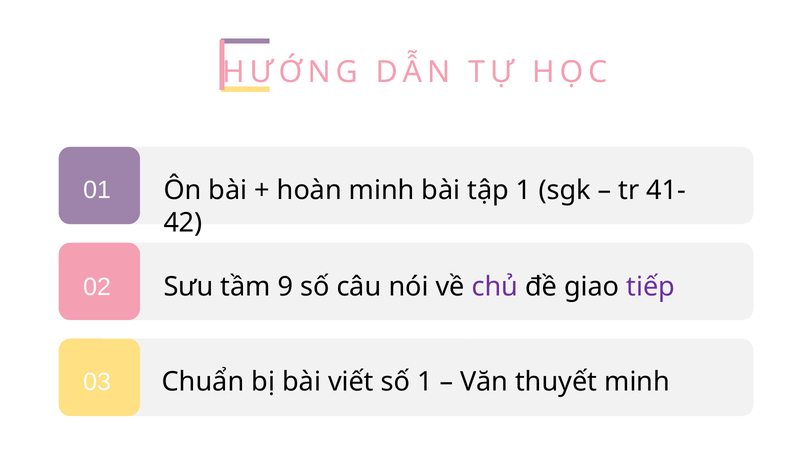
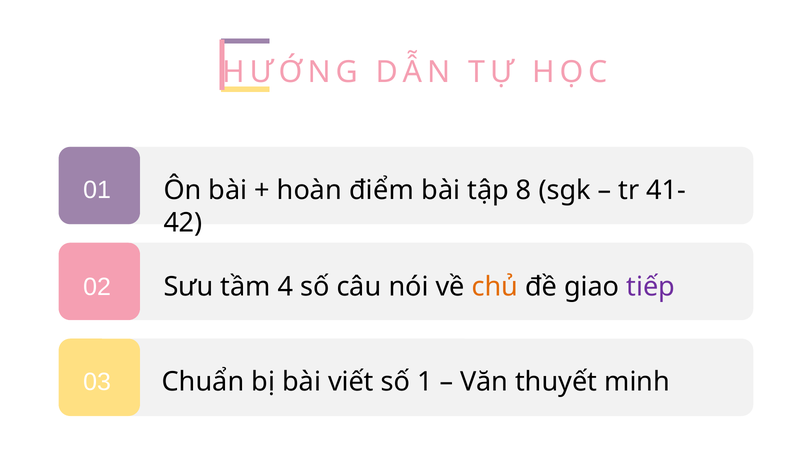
hoàn minh: minh -> điểm (382, 190)
tập 1: 1 -> 8 (524, 190)
9: 9 -> 4 (285, 287)
chủ colour: purple -> orange (495, 287)
